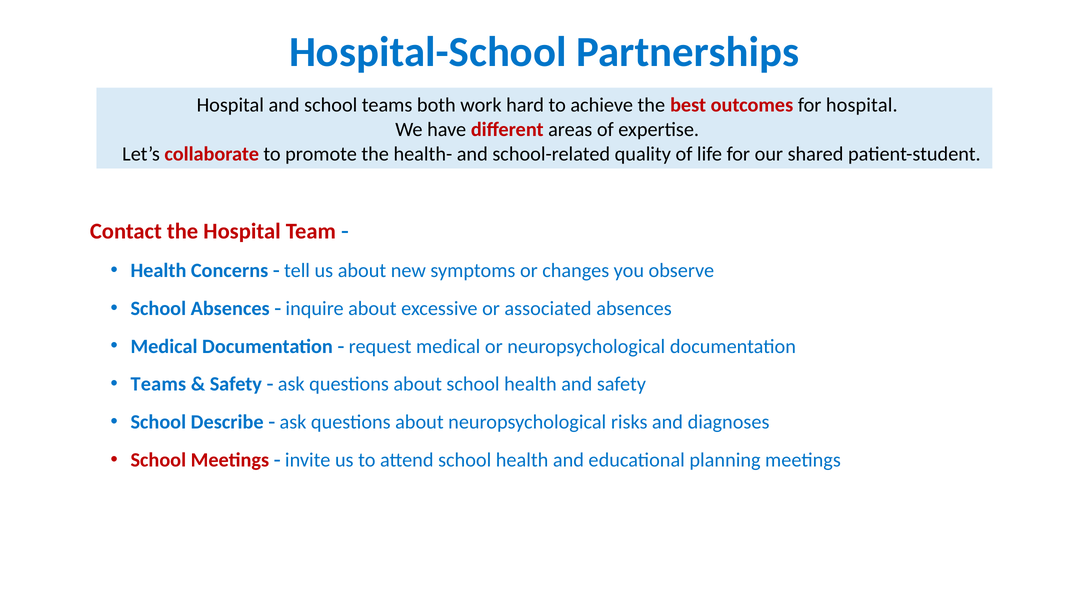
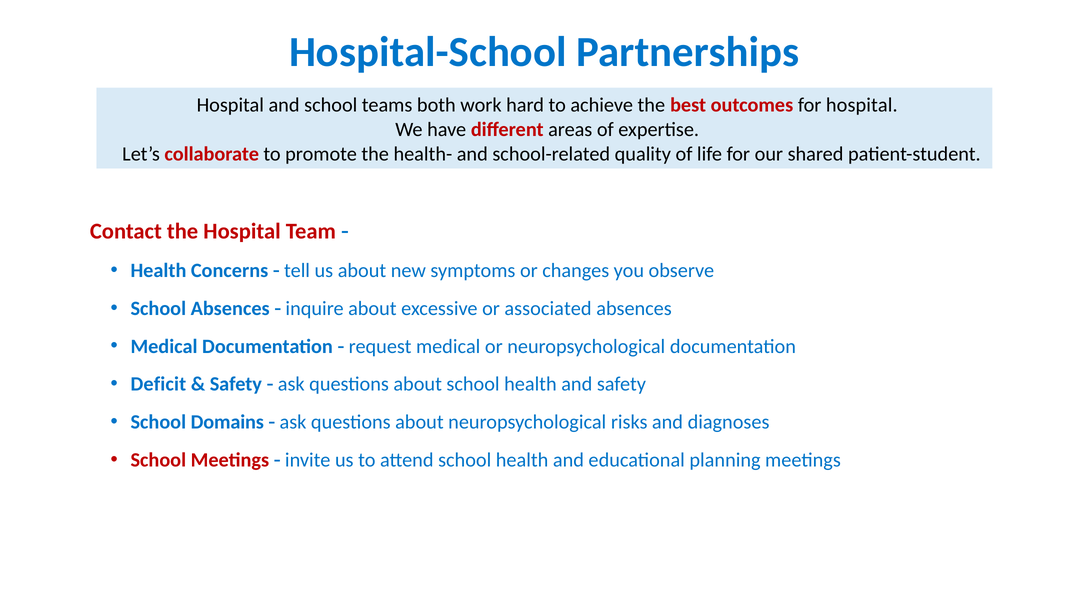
Teams: Teams -> Deficit (158, 384)
Describe: Describe -> Domains (227, 422)
